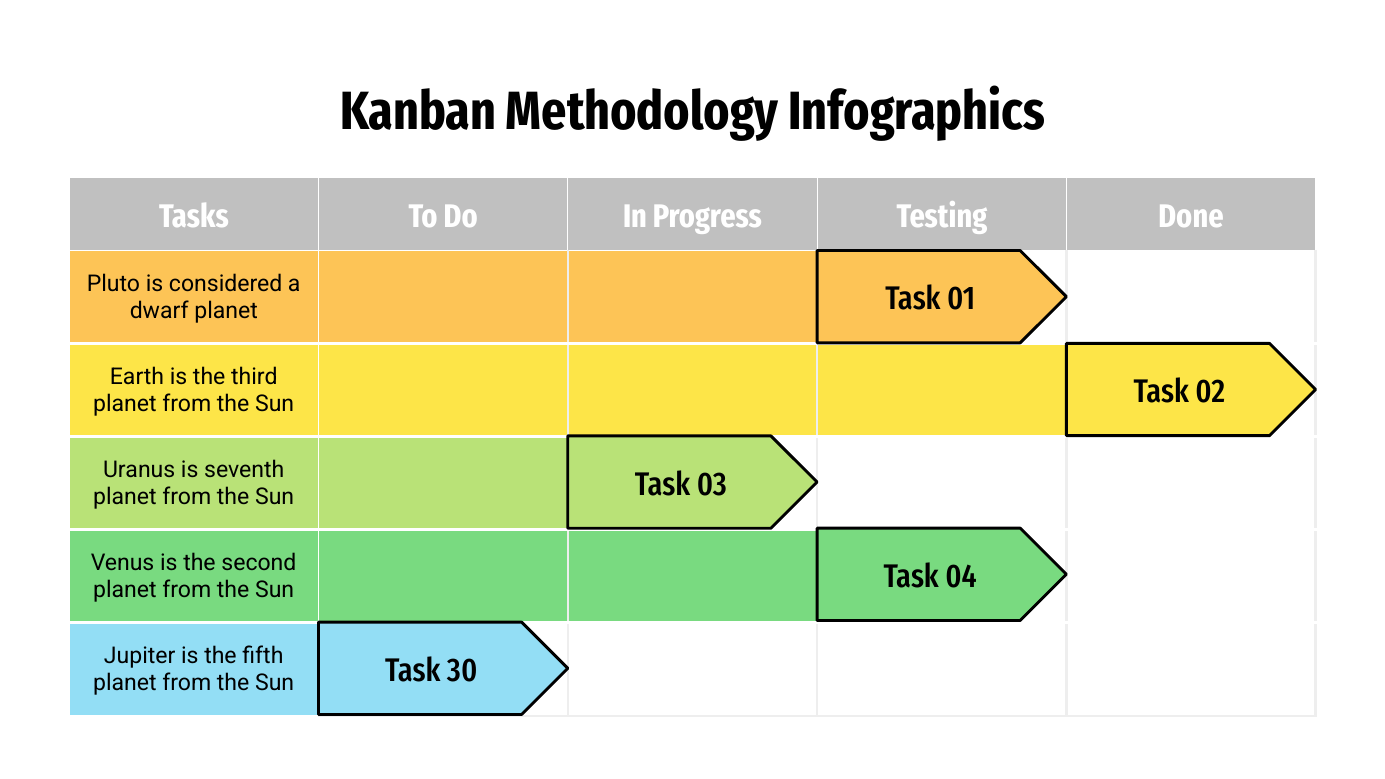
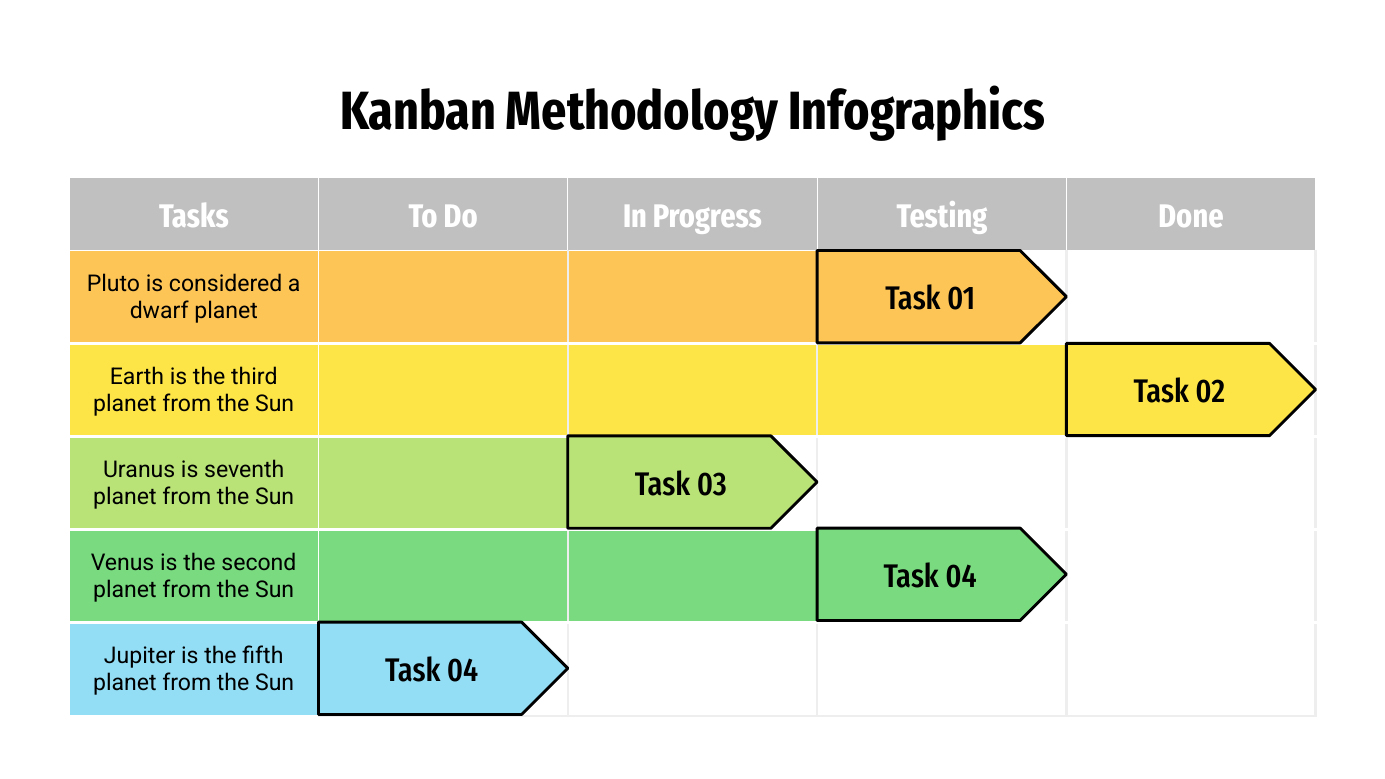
30: 30 -> 04 (463, 671)
